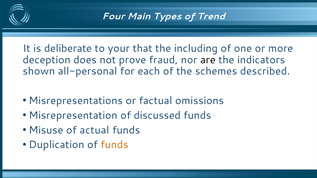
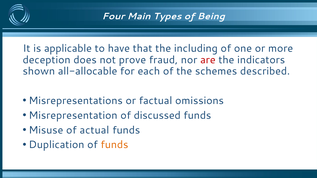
Trend: Trend -> Being (211, 16)
deliberate: deliberate -> applicable (68, 49)
your: your -> have (119, 49)
are colour: black -> red (208, 60)
all-personal: all-personal -> all-allocable (88, 71)
